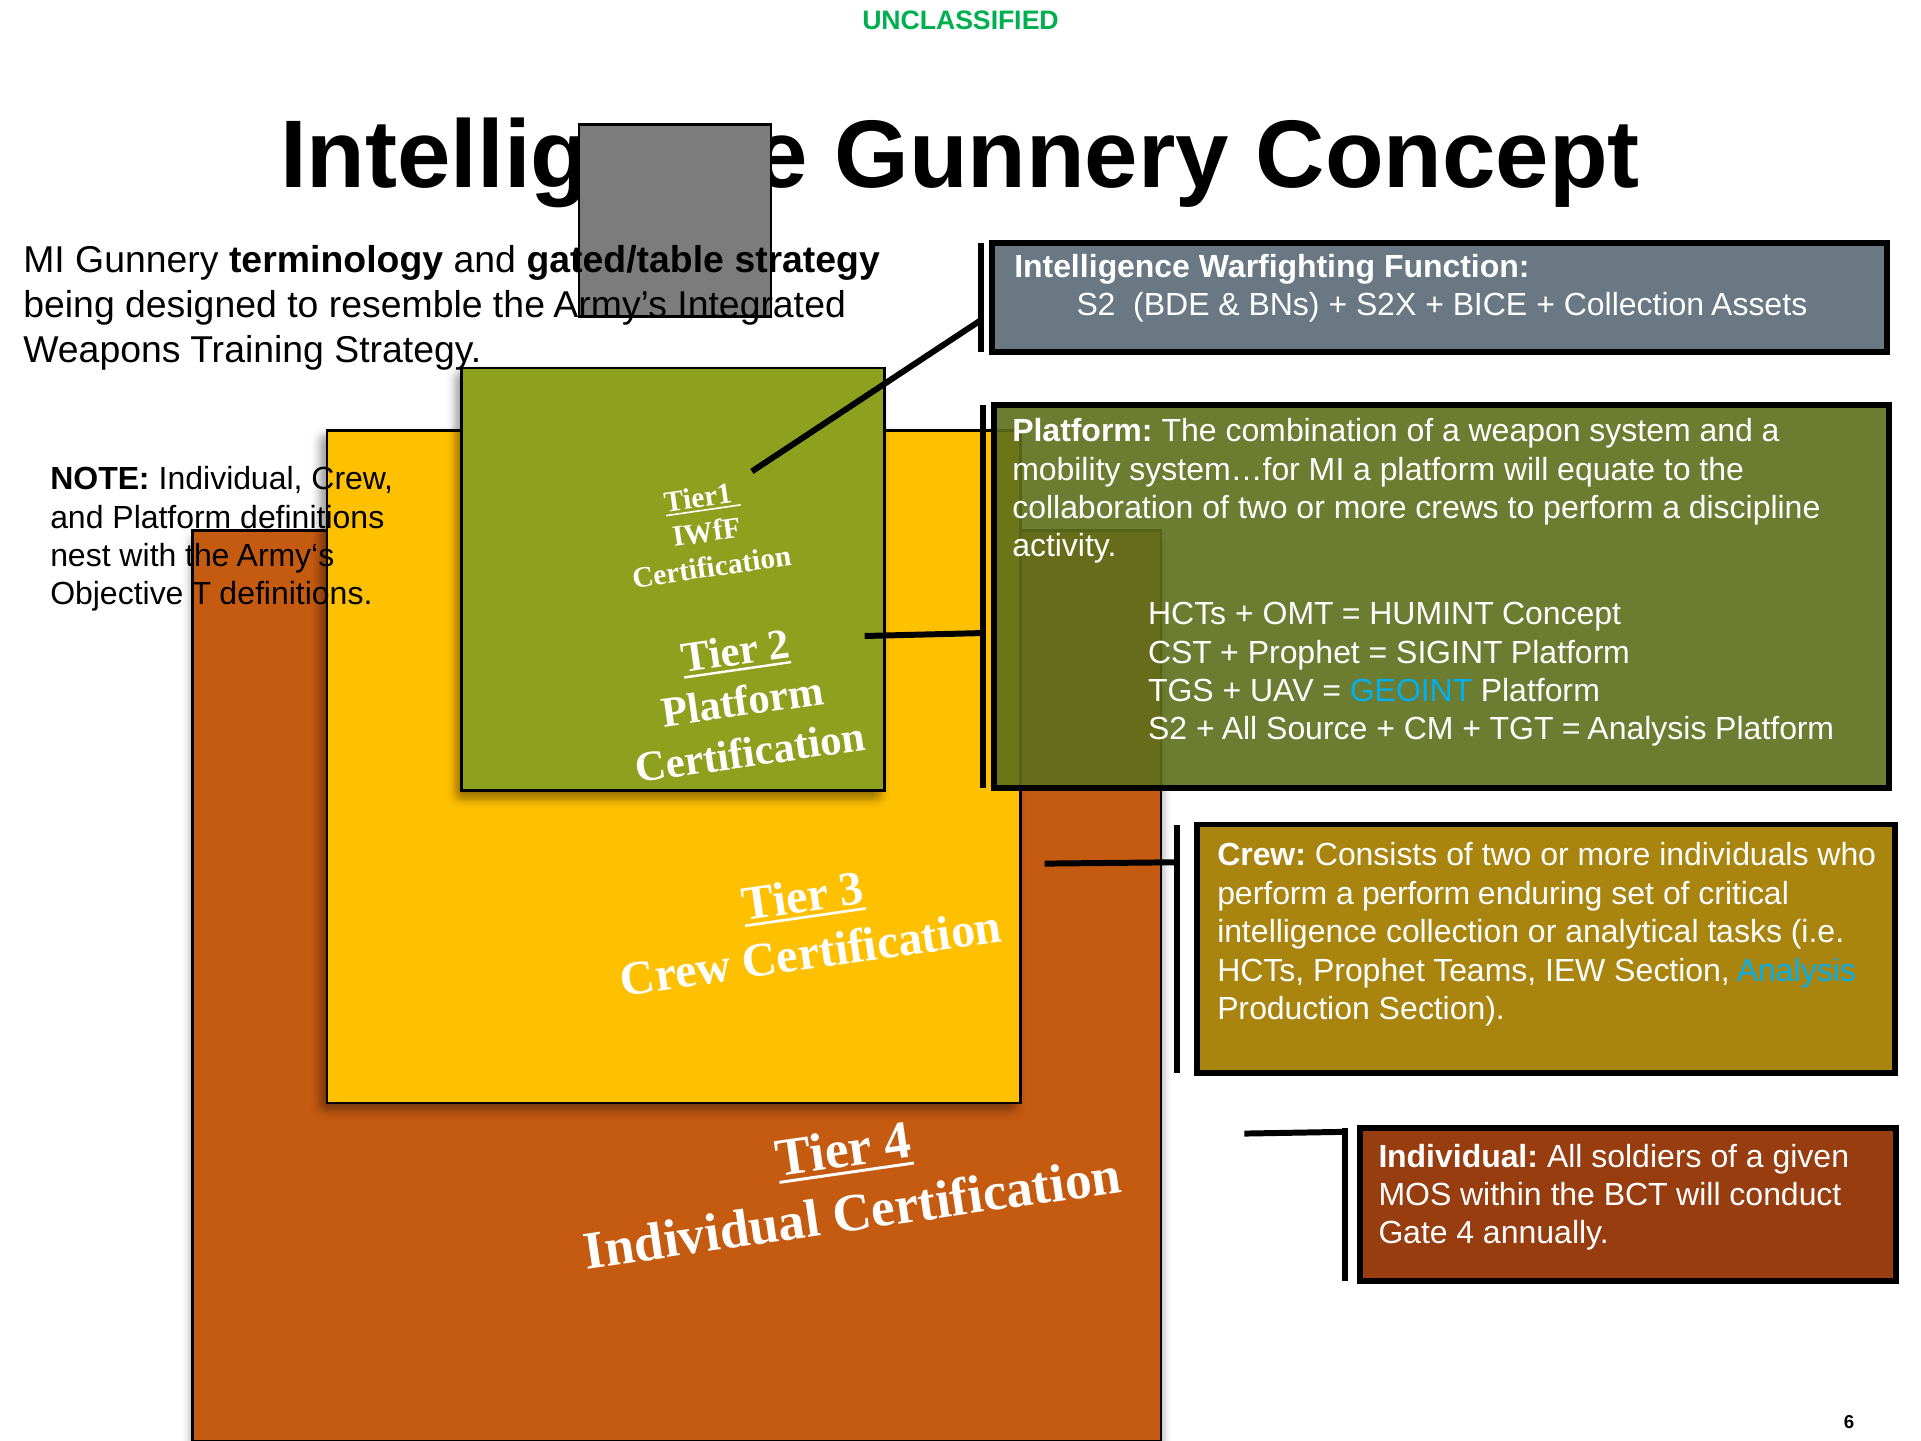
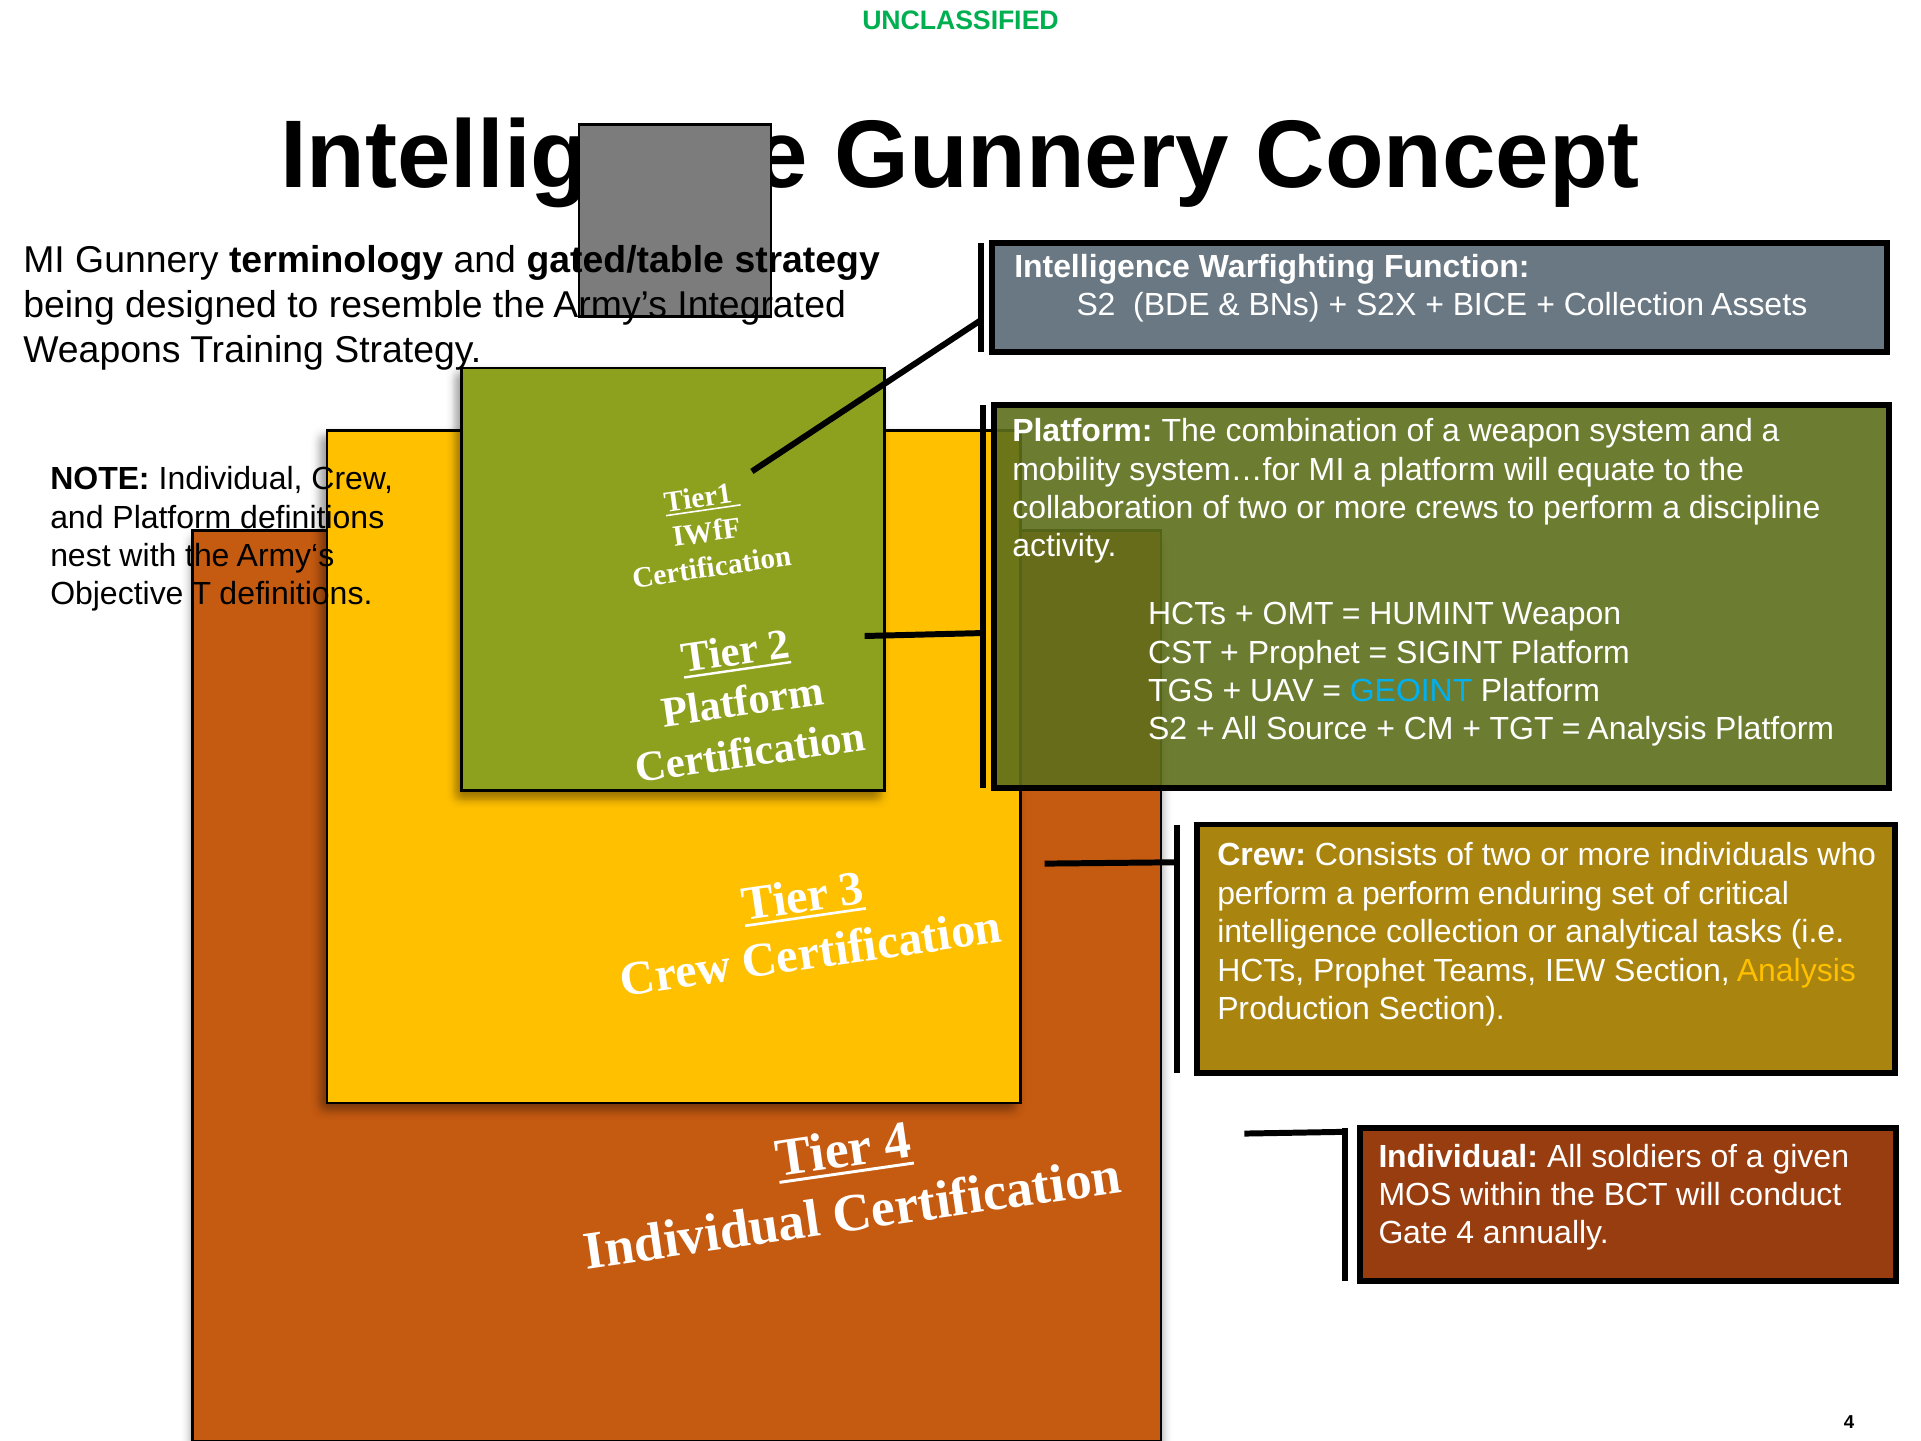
HUMINT Concept: Concept -> Weapon (1562, 614)
Analysis colour: light blue -> yellow (1796, 970)
6: 6 -> 4 (1849, 1422)
